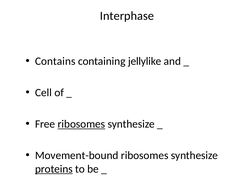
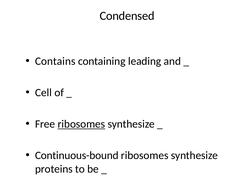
Interphase: Interphase -> Condensed (127, 16)
jellylike: jellylike -> leading (145, 61)
Movement-bound: Movement-bound -> Continuous-bound (77, 155)
proteins underline: present -> none (54, 169)
